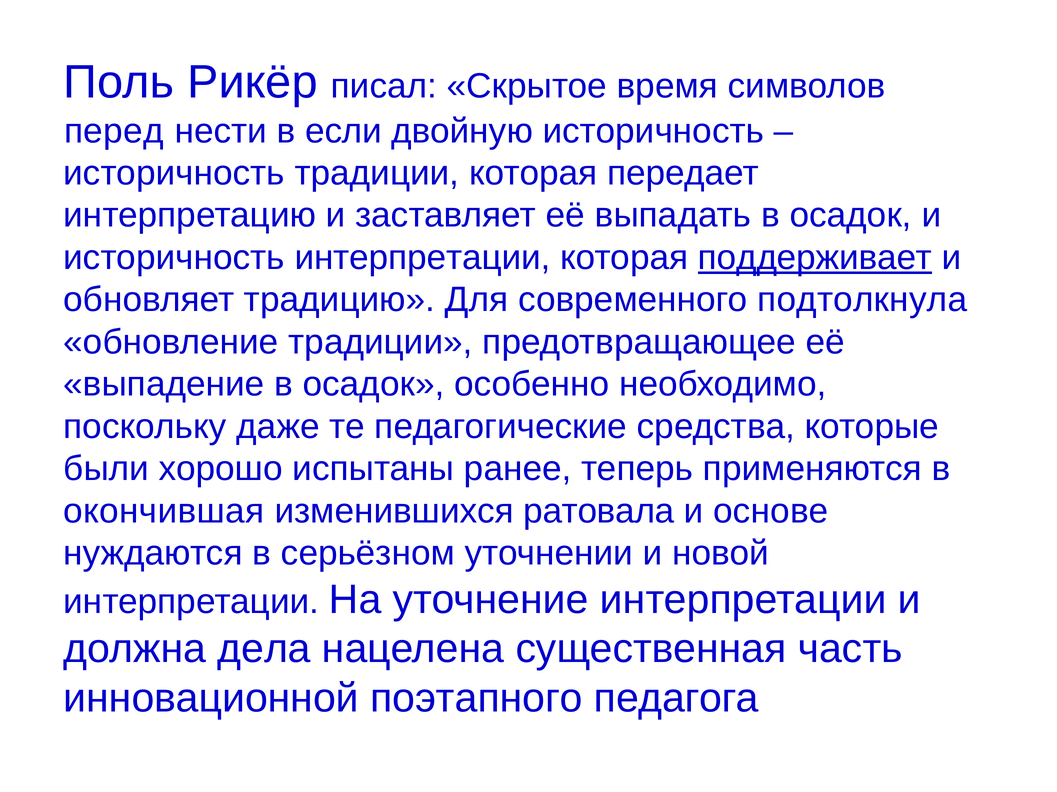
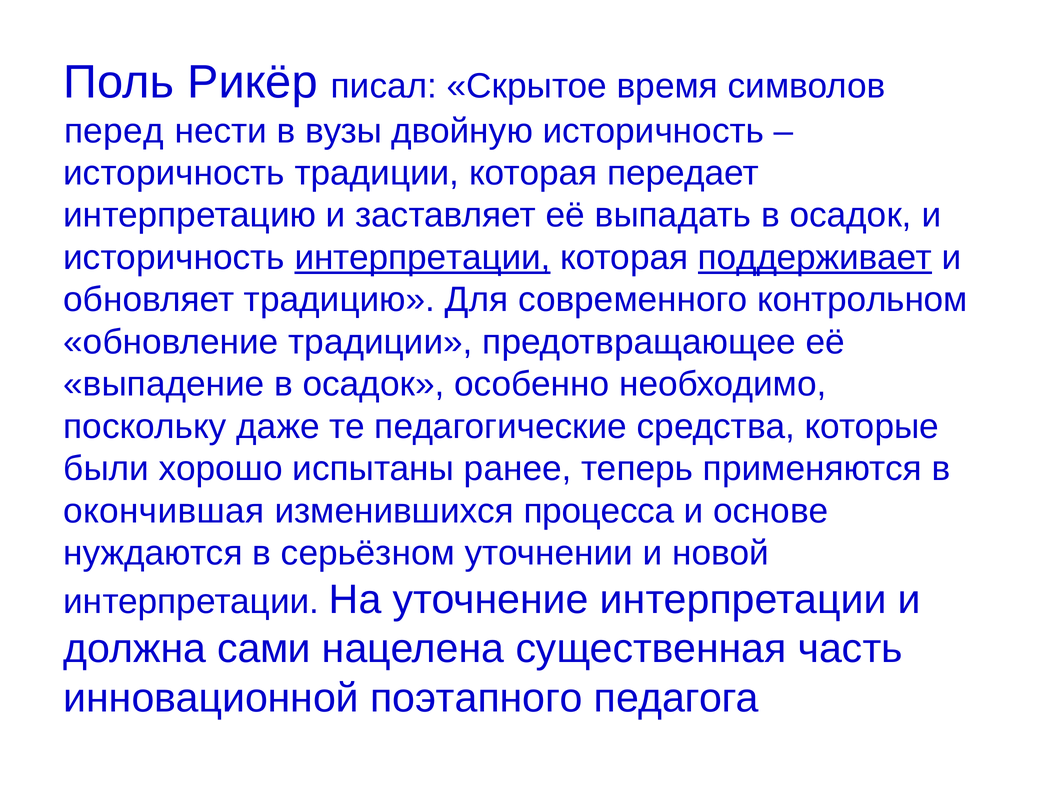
если: если -> вузы (344, 131)
интерпретации underline: none -> present (422, 258)
подтолкнула: подтолкнула -> контрольном (862, 300)
ратовала: ратовала -> процесса (599, 512)
дела: дела -> сами (264, 649)
